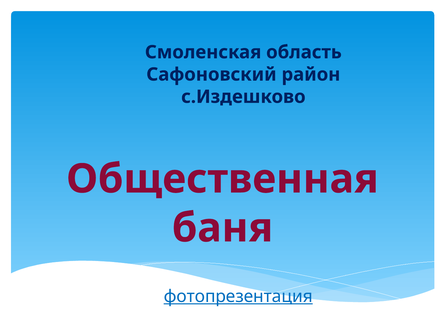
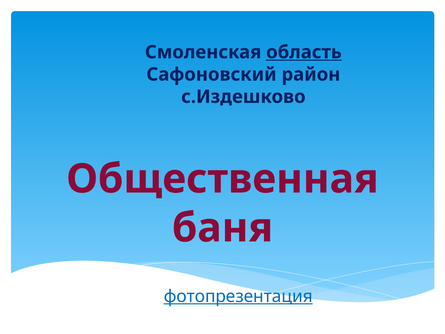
область underline: none -> present (304, 52)
